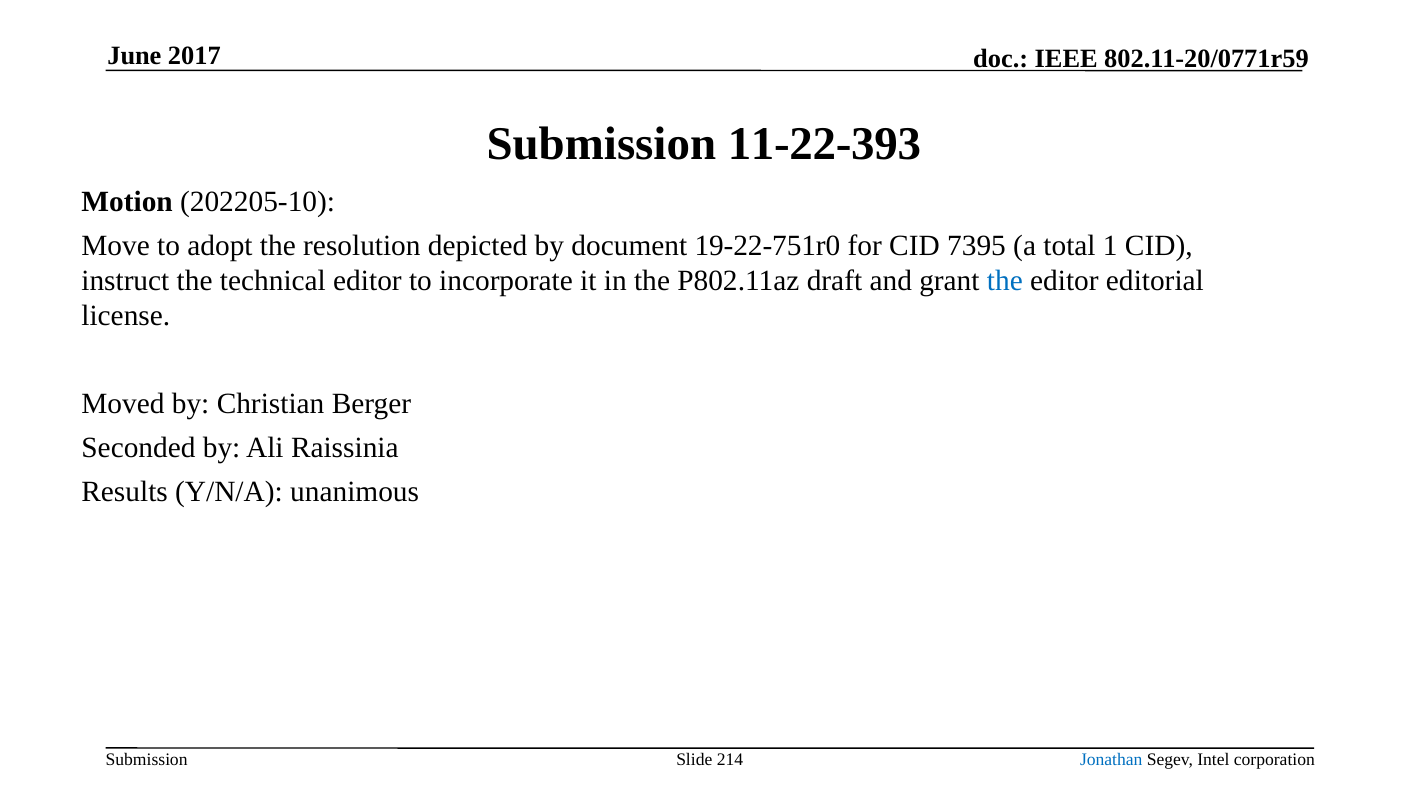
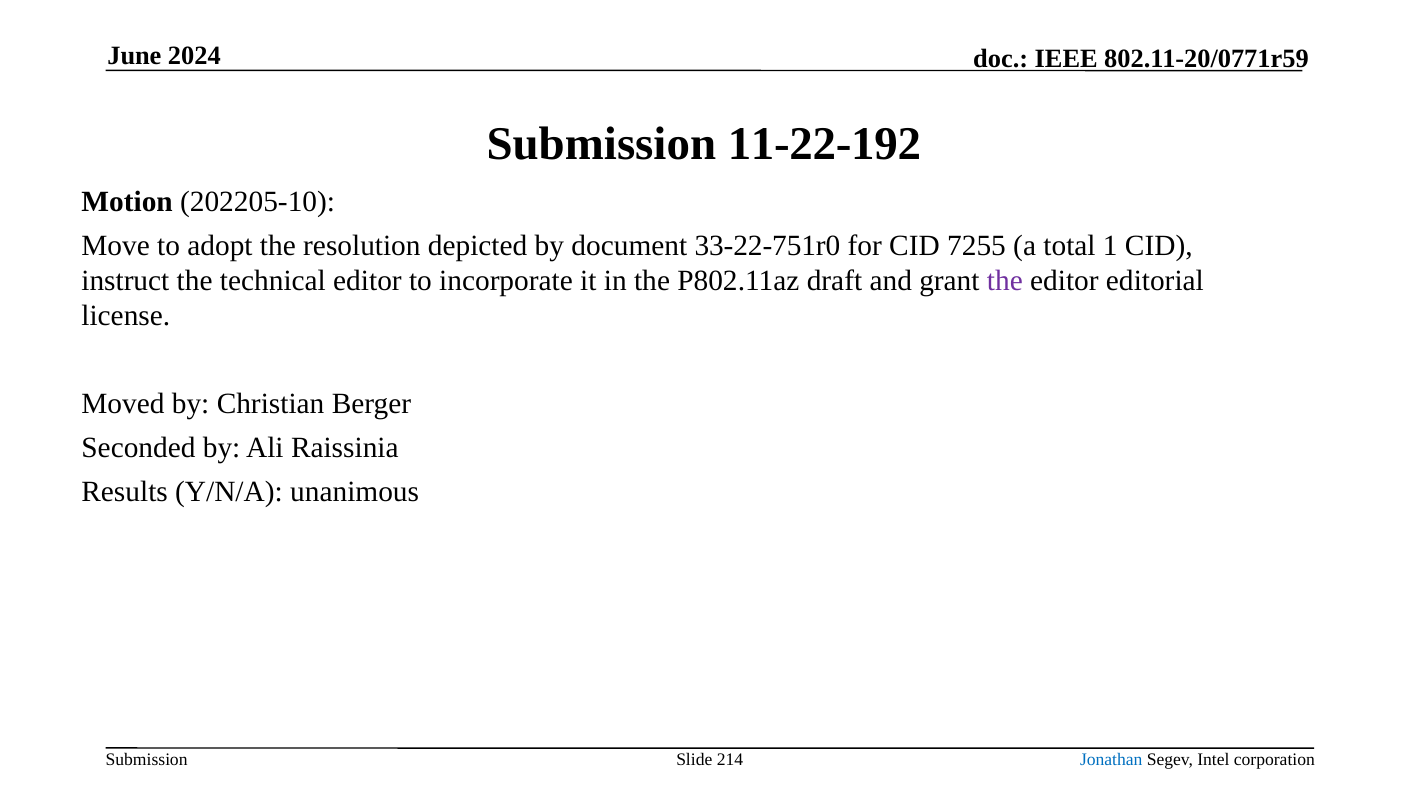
2017: 2017 -> 2024 (194, 56)
11-22-393: 11-22-393 -> 11-22-192 (824, 144)
19-22-751r0: 19-22-751r0 -> 33-22-751r0 (767, 246)
7395: 7395 -> 7255 (976, 246)
the colour: blue -> purple (1005, 281)
